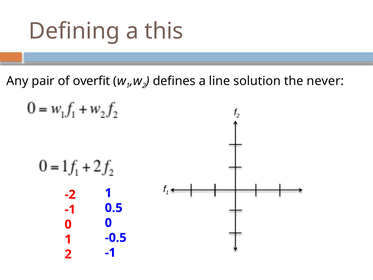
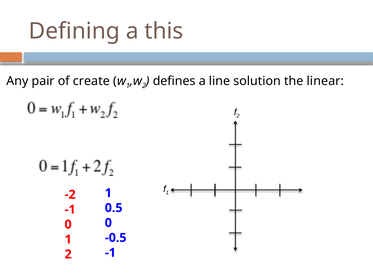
overfit: overfit -> create (91, 81)
never: never -> linear (325, 81)
